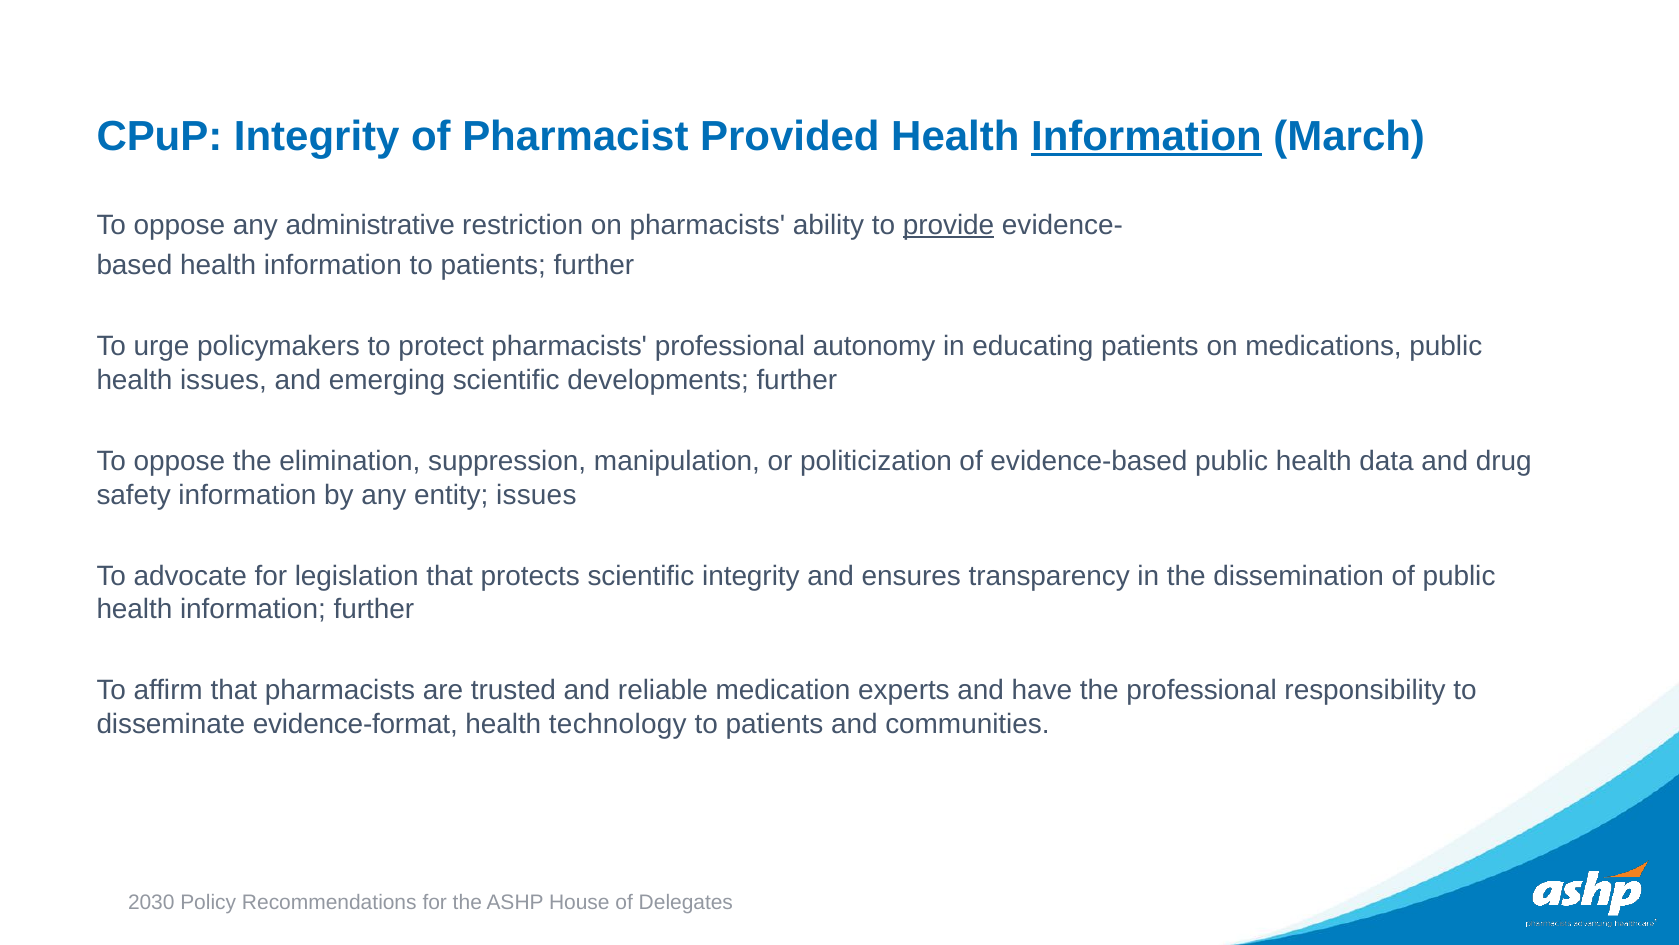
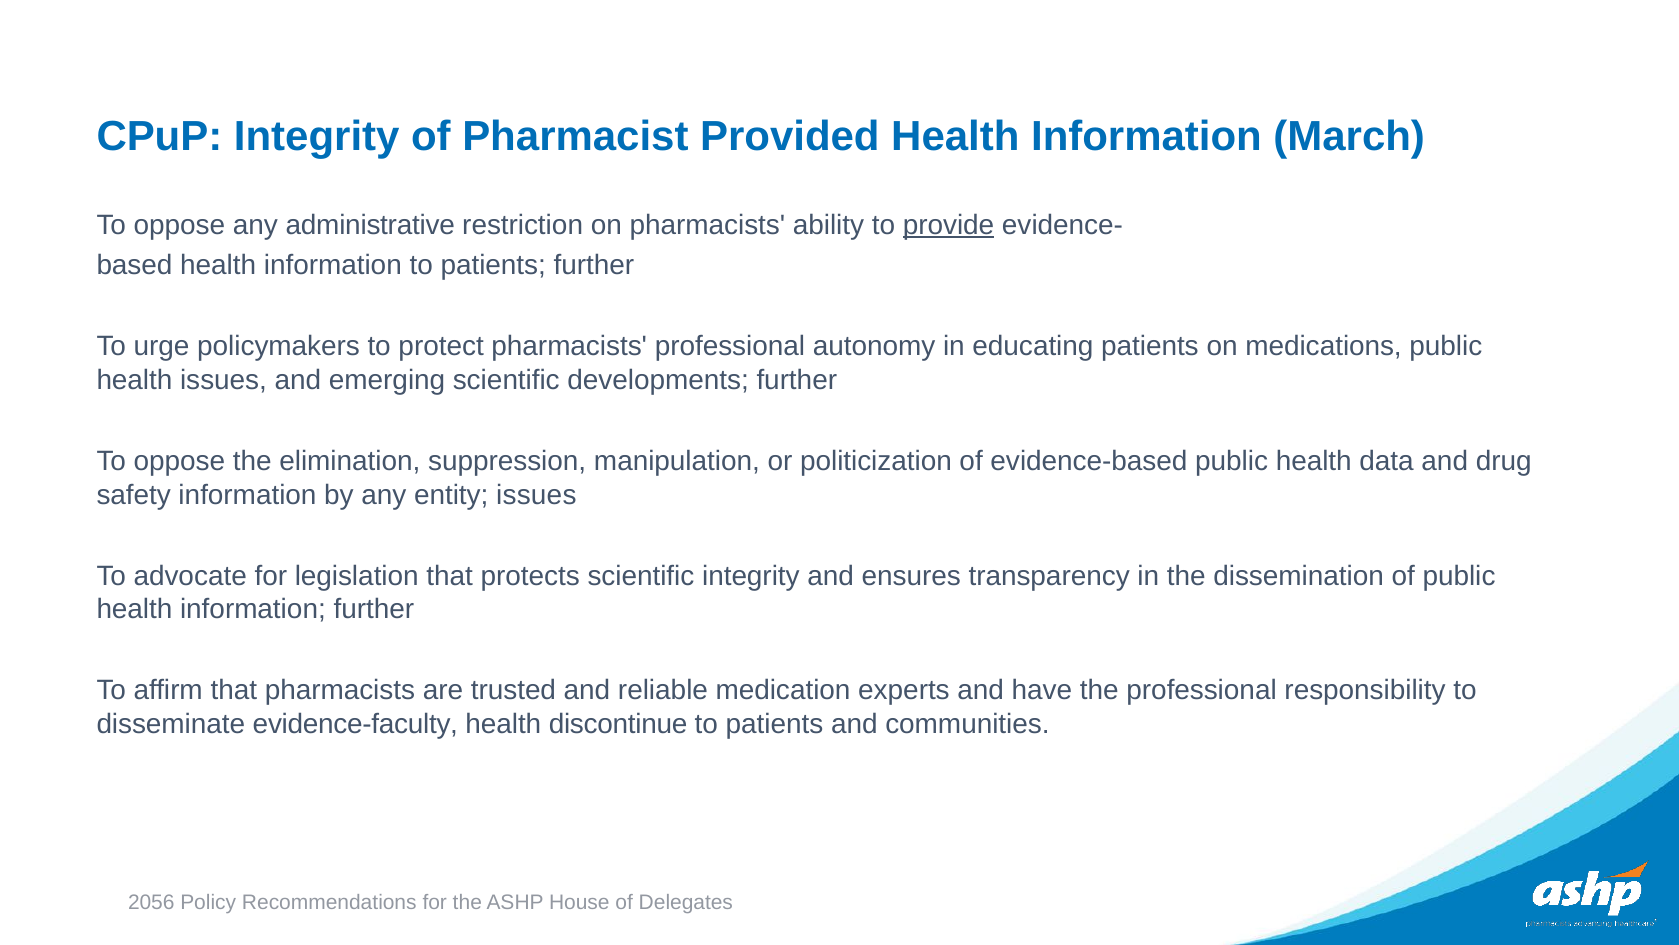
Information underline: present -> none (1146, 136)
evidence-format: evidence-format -> evidence-faculty (355, 724)
technology: technology -> discontinue (618, 724)
2030: 2030 -> 2056 (151, 902)
